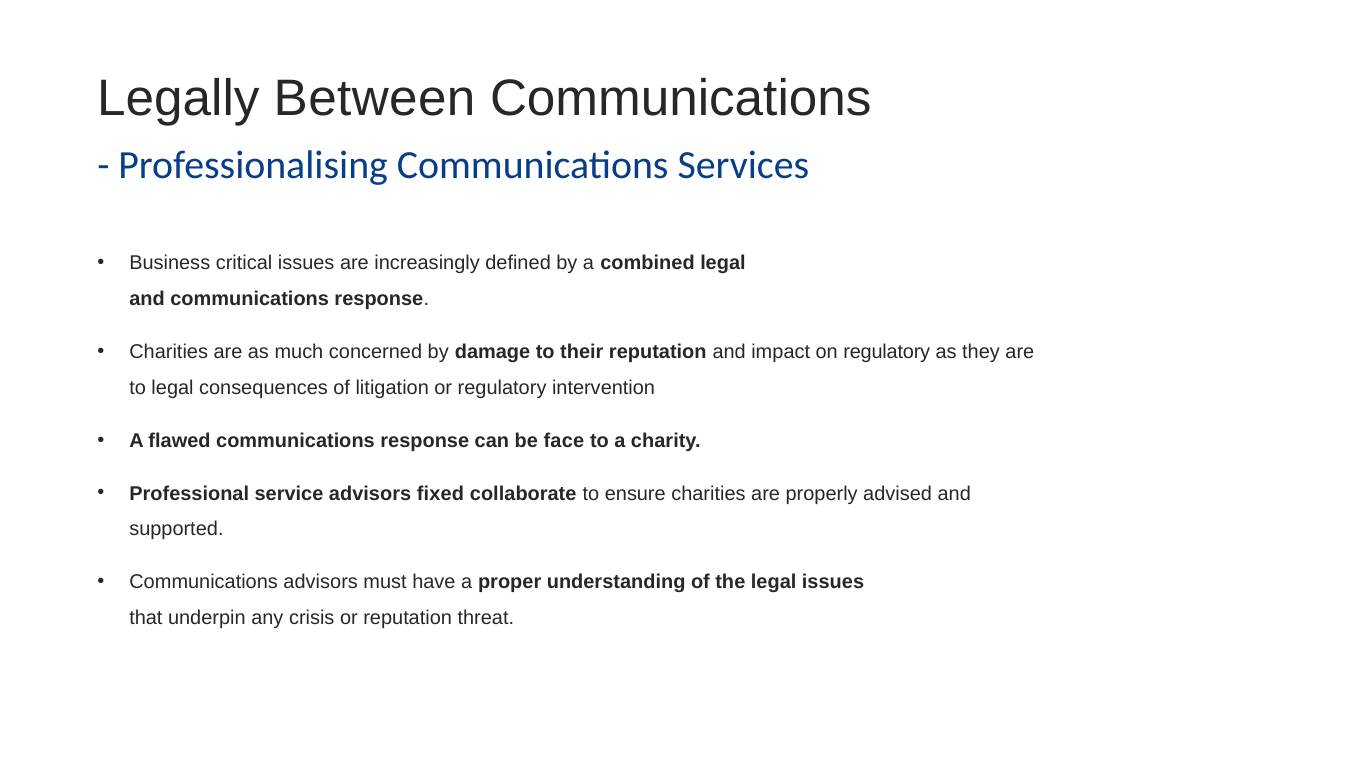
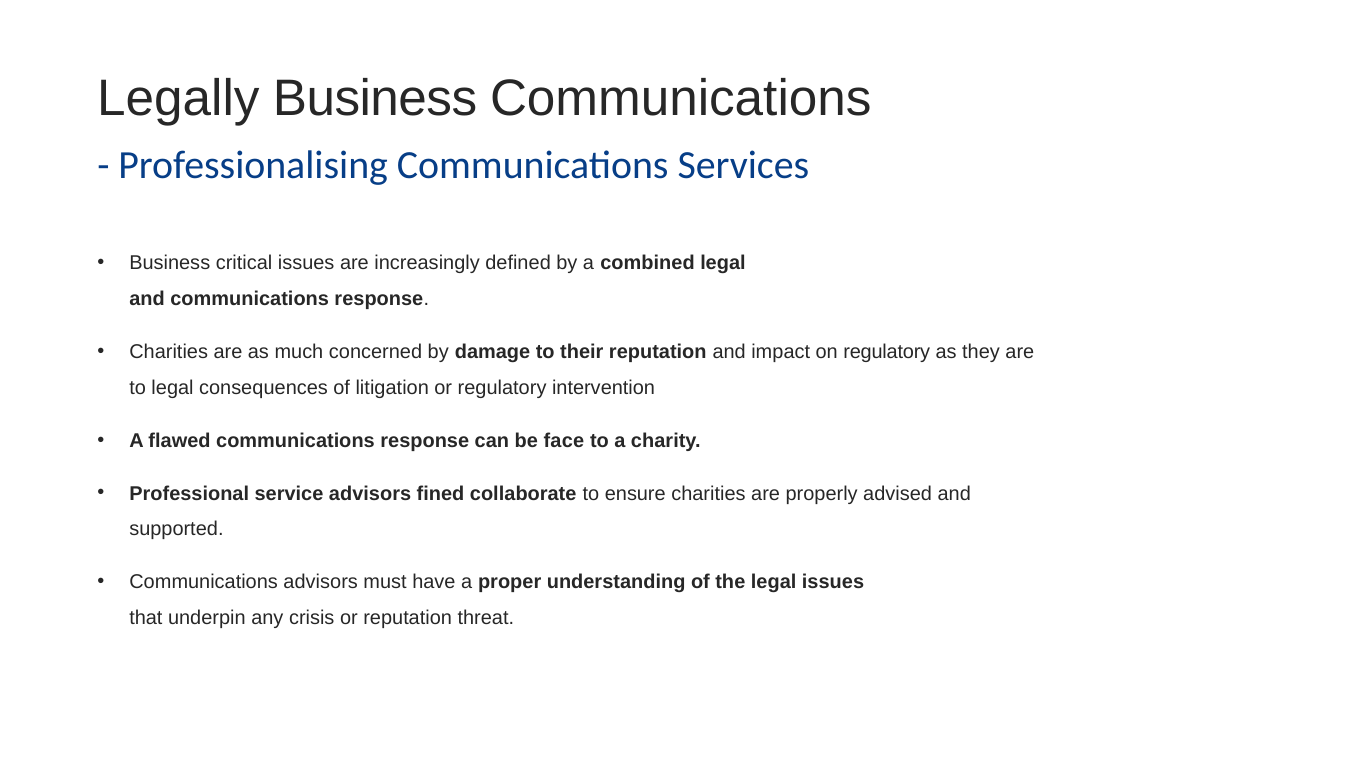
Legally Between: Between -> Business (375, 98)
fixed: fixed -> fined (441, 493)
